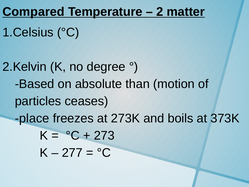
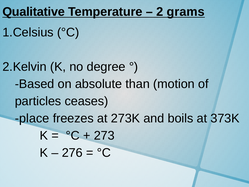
Compared: Compared -> Qualitative (34, 12)
matter: matter -> grams (186, 12)
277: 277 -> 276 (72, 153)
